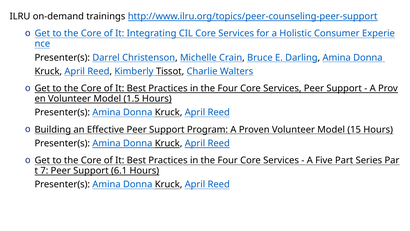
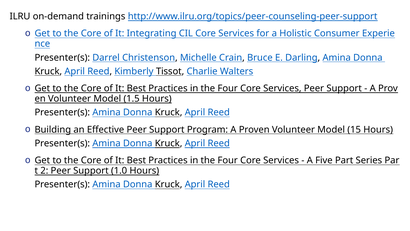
7: 7 -> 2 (44, 171)
6.1: 6.1 -> 1.0 (119, 171)
